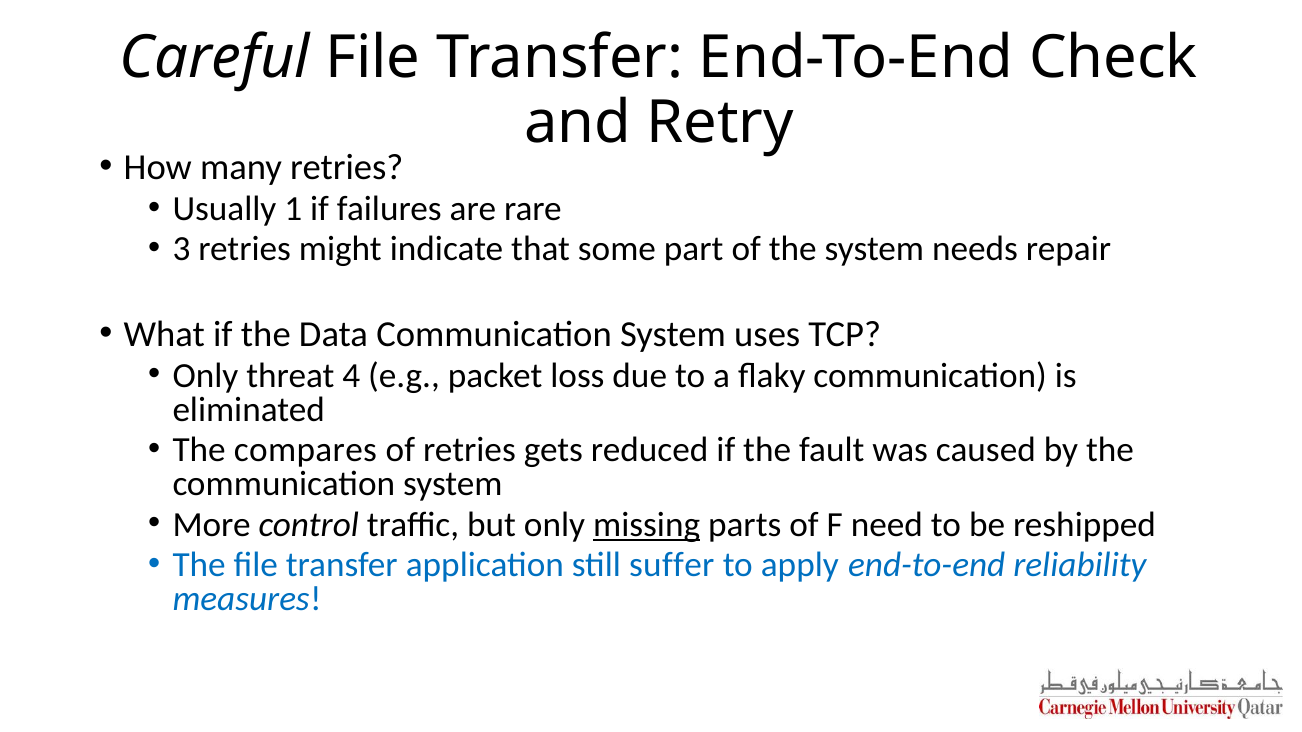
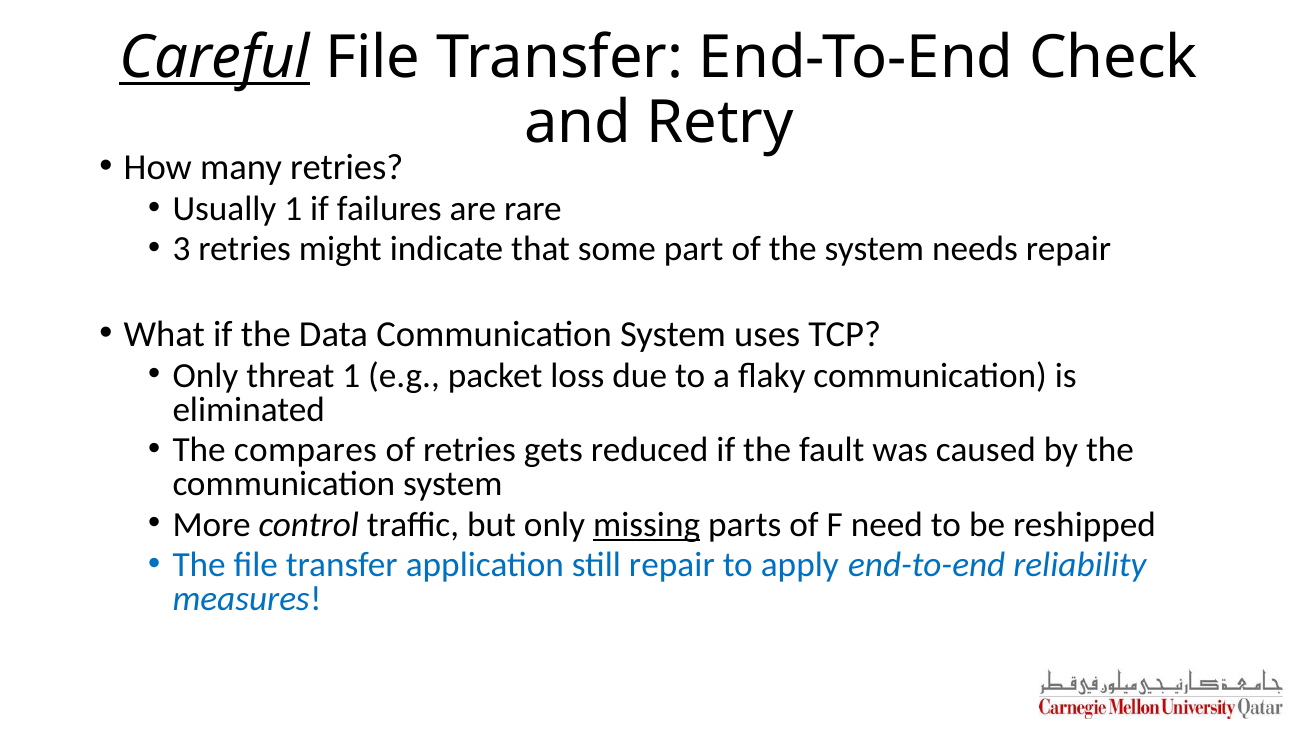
Careful underline: none -> present (215, 58)
threat 4: 4 -> 1 (351, 376)
still suffer: suffer -> repair (672, 565)
